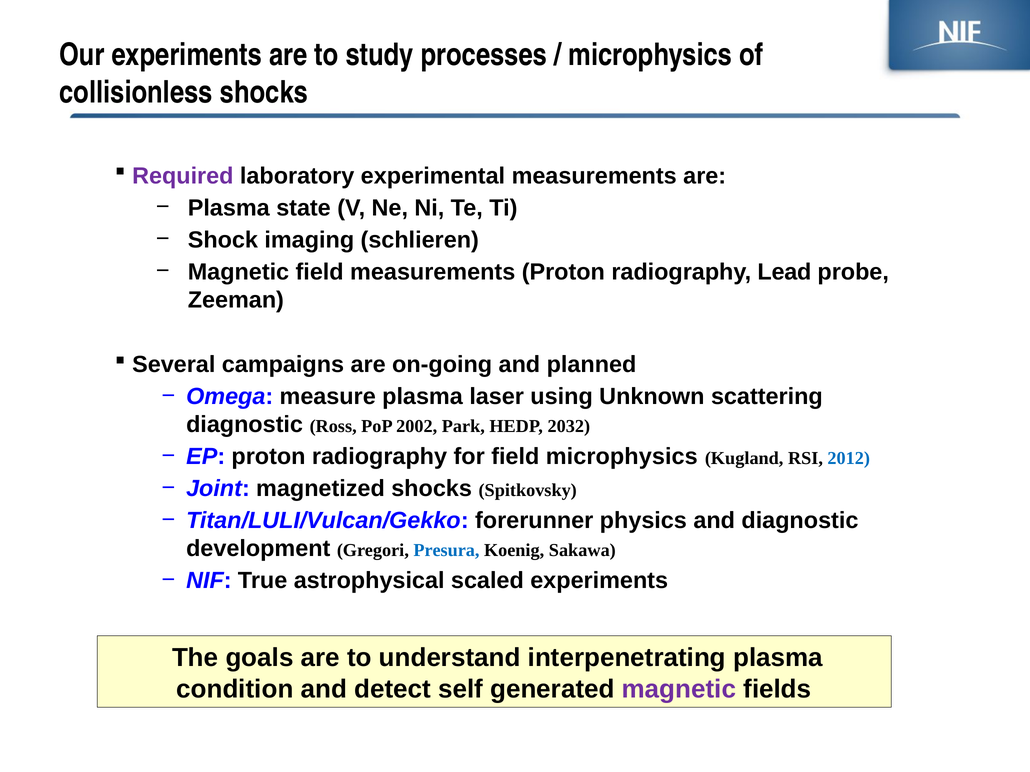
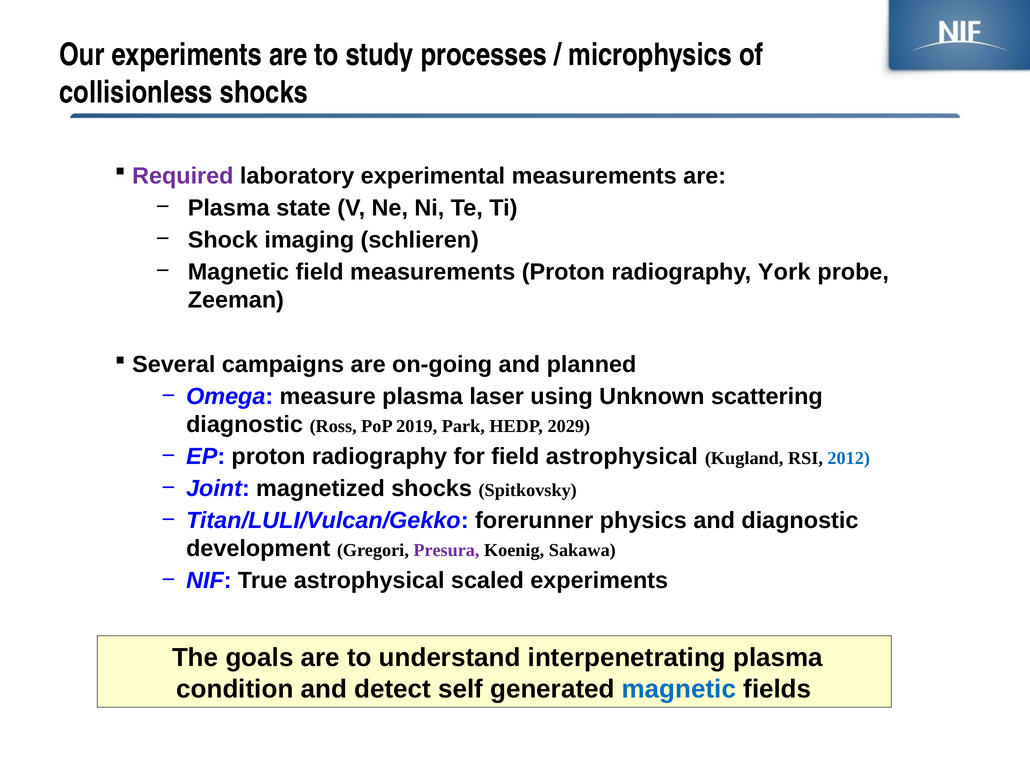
Lead: Lead -> York (784, 272)
2002: 2002 -> 2019 (417, 427)
2032: 2032 -> 2029 (569, 427)
field microphysics: microphysics -> astrophysical (622, 457)
Presura colour: blue -> purple (446, 551)
magnetic colour: purple -> blue (679, 690)
